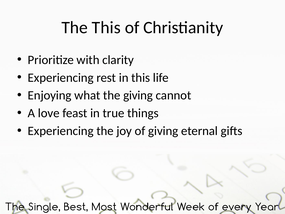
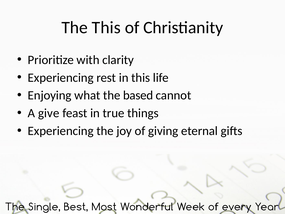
the giving: giving -> based (138, 95)
love: love -> give (49, 113)
